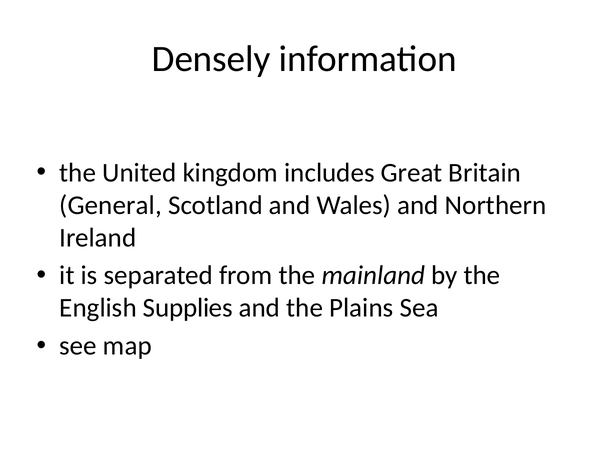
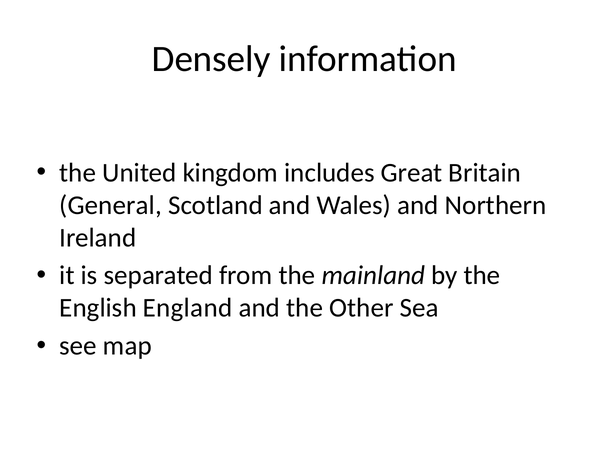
Supplies: Supplies -> England (188, 308)
Plains: Plains -> Other (361, 308)
